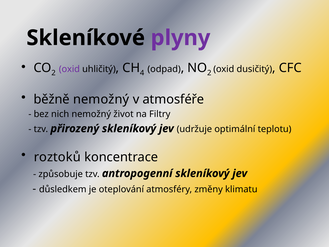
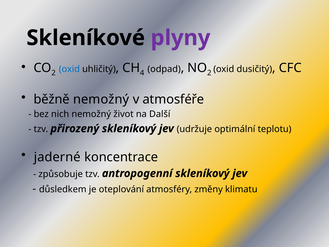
oxid colour: purple -> blue (69, 69)
Filtry: Filtry -> Další (160, 114)
roztoků: roztoků -> jaderné (57, 157)
